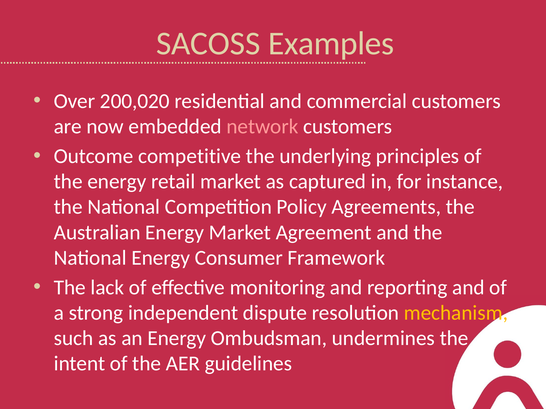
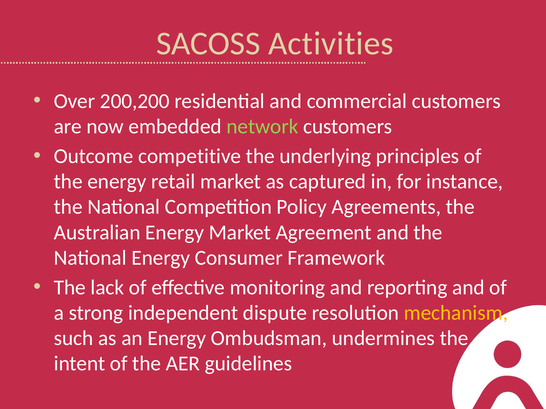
Examples: Examples -> Activities (331, 43)
200,020: 200,020 -> 200,200 (135, 101)
network colour: pink -> light green (262, 127)
